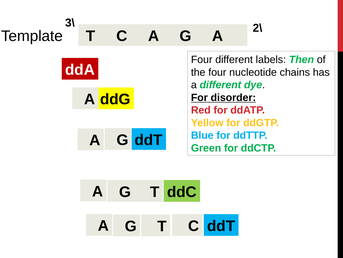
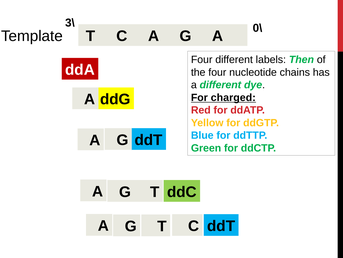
2\: 2\ -> 0\ (258, 28)
disorder: disorder -> charged (233, 97)
